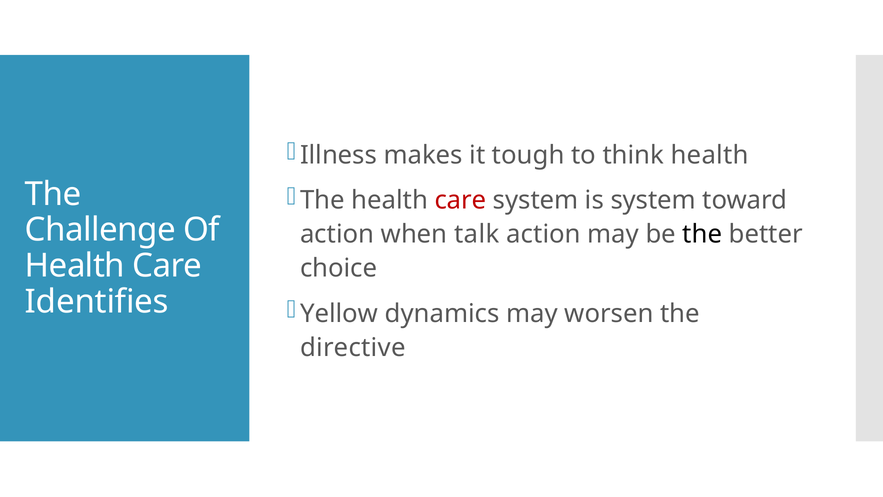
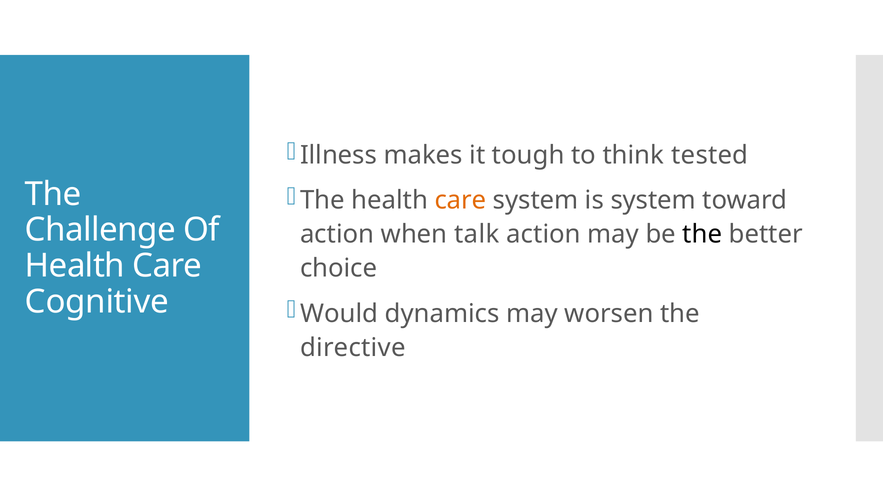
think health: health -> tested (710, 155)
care colour: red -> orange (461, 200)
Identifies: Identifies -> Cognitive (97, 301)
Yellow: Yellow -> Would (339, 313)
